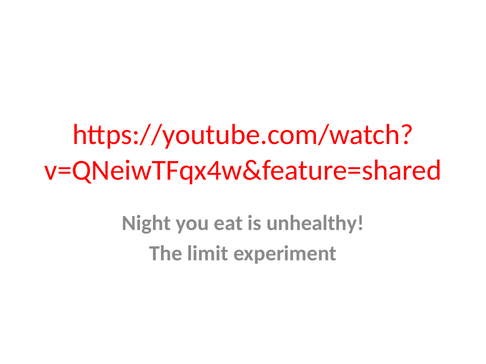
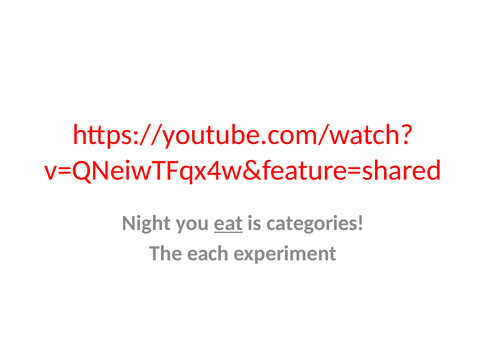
eat underline: none -> present (228, 223)
unhealthy: unhealthy -> categories (315, 223)
limit: limit -> each (208, 254)
